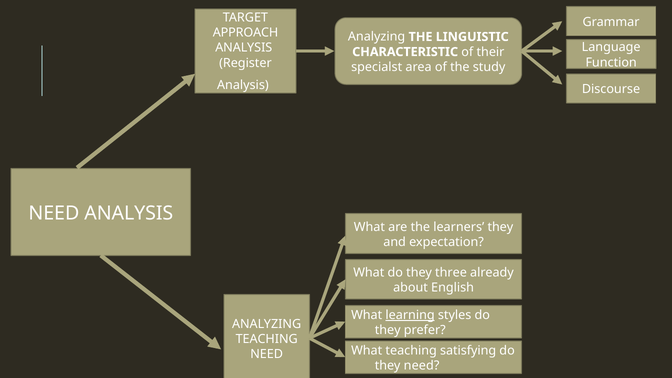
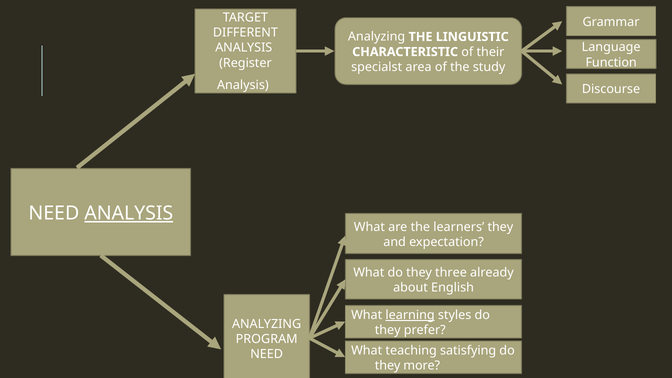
APPROACH: APPROACH -> DIFFERENT (245, 33)
ANALYSIS underline: none -> present (129, 213)
TEACHING: TEACHING -> PROGRAM (267, 339)
they need: need -> more (422, 366)
